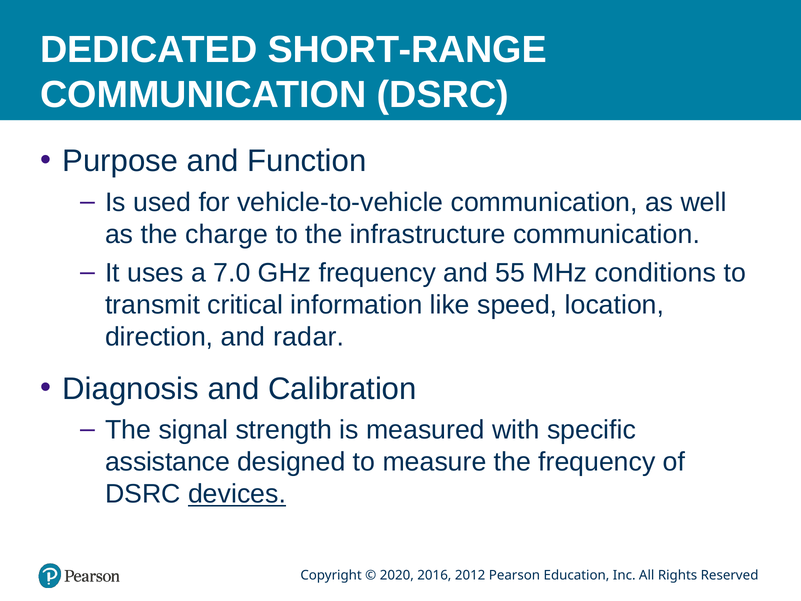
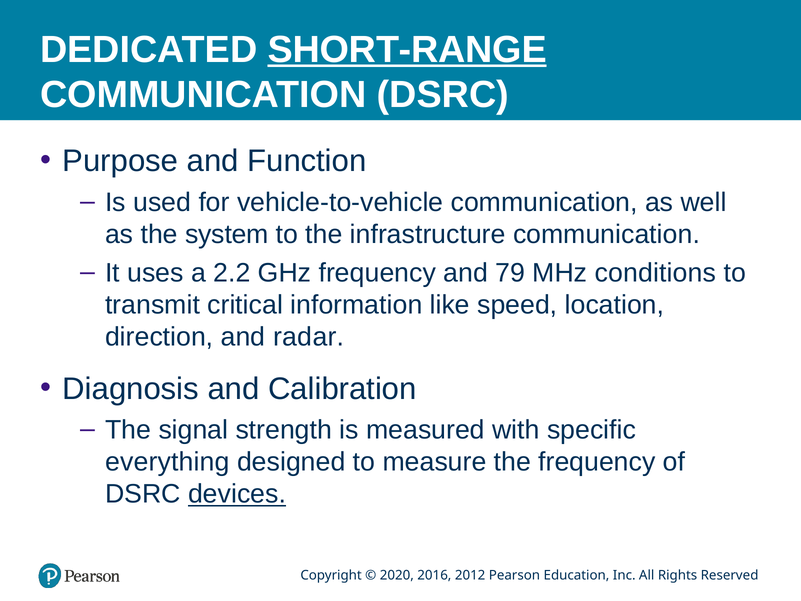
SHORT-RANGE underline: none -> present (407, 50)
charge: charge -> system (227, 234)
7.0: 7.0 -> 2.2 (232, 273)
55: 55 -> 79 (510, 273)
assistance: assistance -> everything (167, 462)
